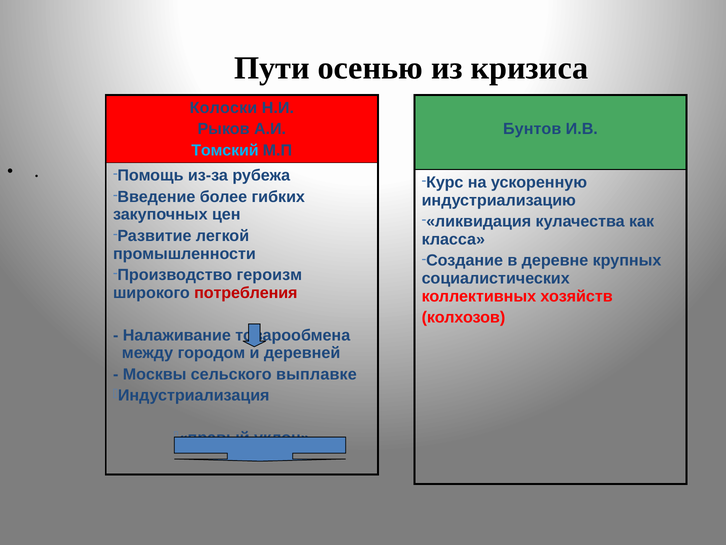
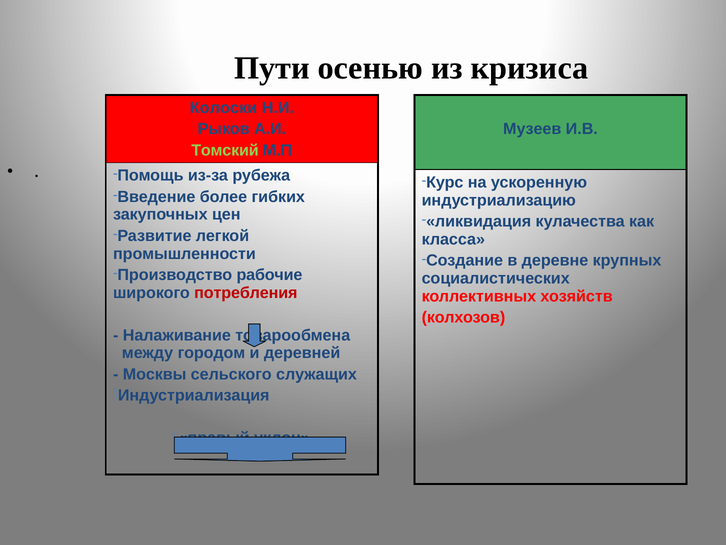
Бунтов: Бунтов -> Музеев (532, 129)
Томский colour: light blue -> light green (225, 150)
героизм: героизм -> рабочие (269, 275)
выплавке: выплавке -> служащих (317, 374)
